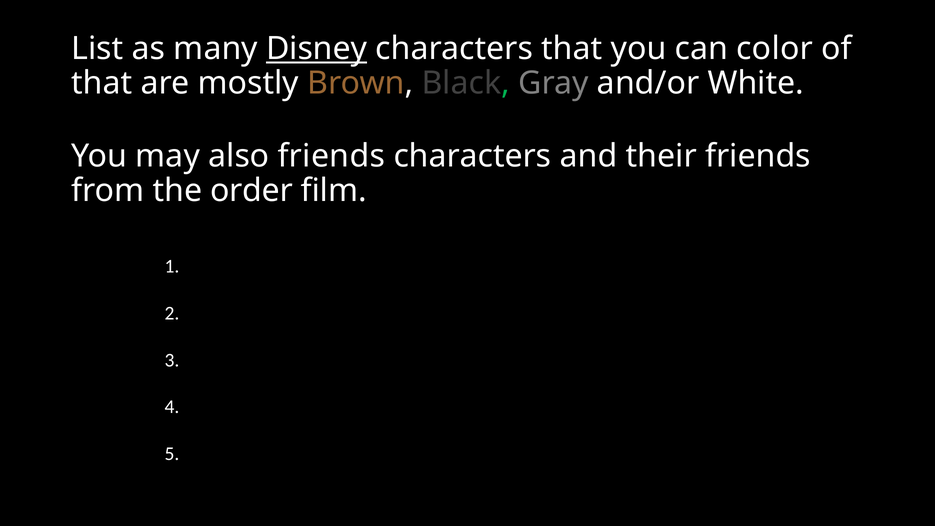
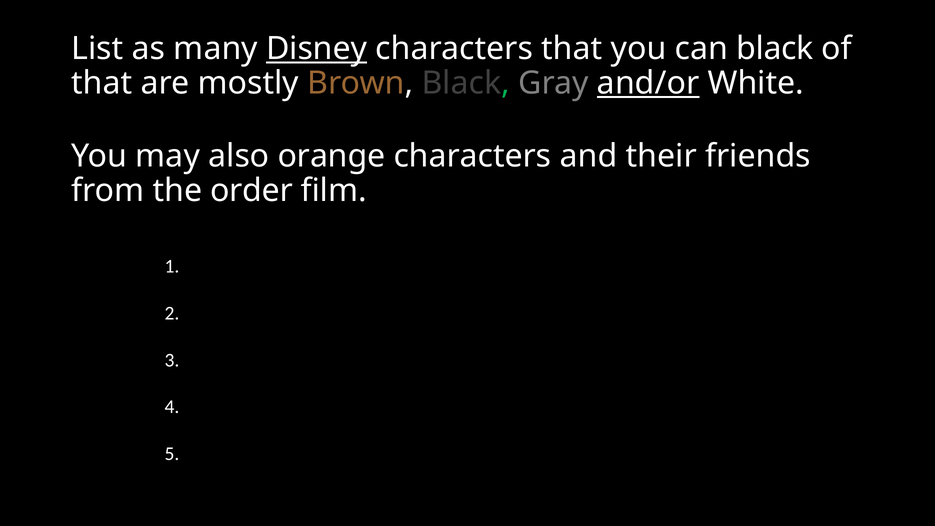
can color: color -> black (775, 49)
and/or underline: none -> present (648, 83)
also friends: friends -> orange (332, 156)
